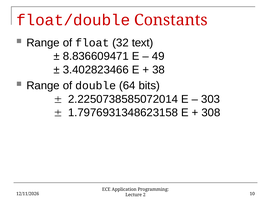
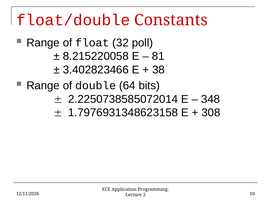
text: text -> poll (142, 43)
8.836609471: 8.836609471 -> 8.215220058 (96, 56)
49: 49 -> 81 (158, 56)
303: 303 -> 348 (211, 99)
